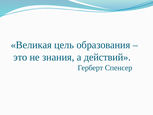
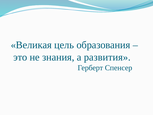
действий: действий -> развития (107, 57)
